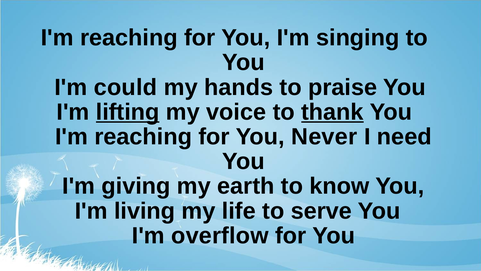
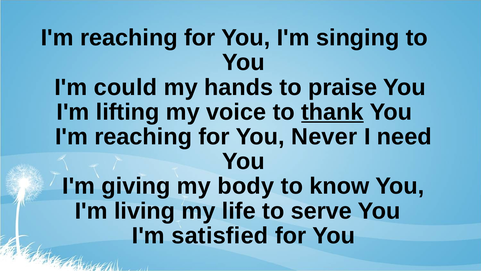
lifting underline: present -> none (128, 112)
earth: earth -> body (246, 186)
overflow: overflow -> satisfied (220, 235)
